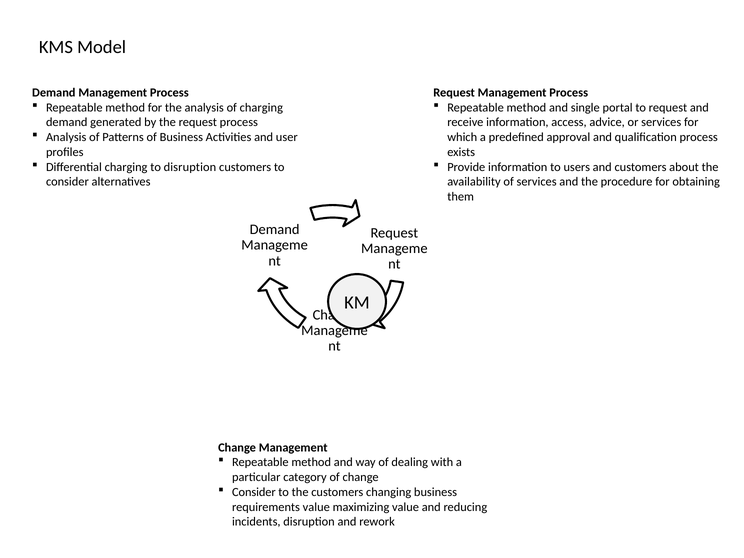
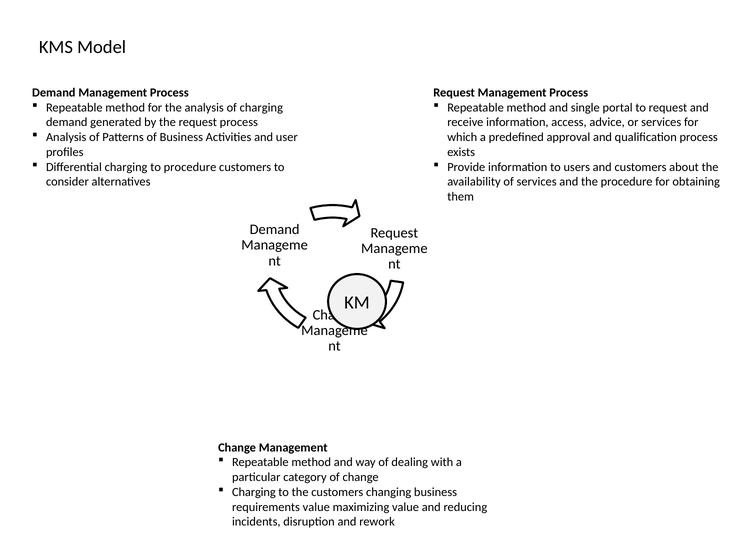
to disruption: disruption -> procedure (190, 167)
Consider: Consider -> Charging (254, 492)
